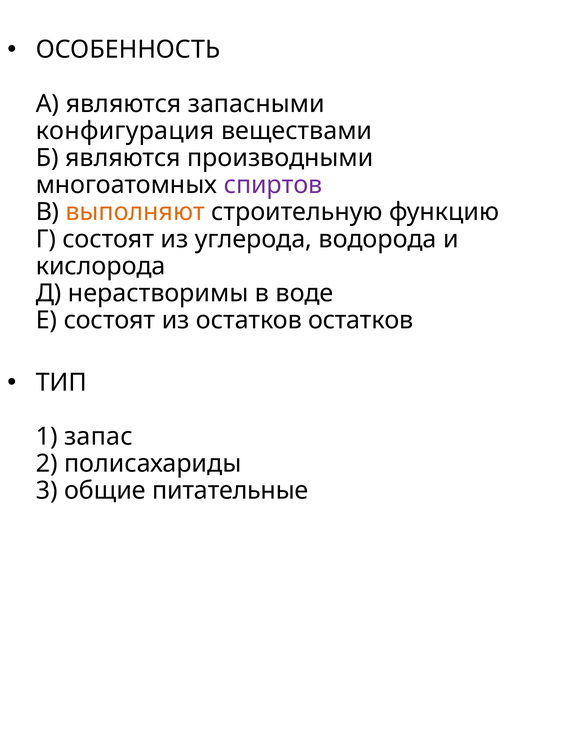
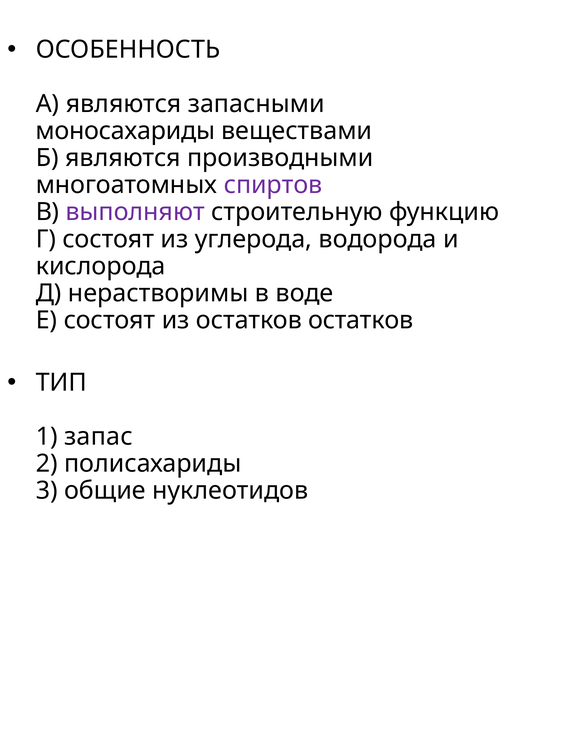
конфигурация: конфигурация -> моносахариды (125, 131)
выполняют colour: orange -> purple (135, 212)
питательные: питательные -> нуклеотидов (230, 491)
